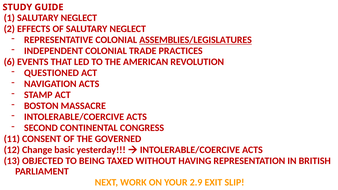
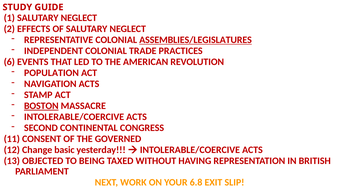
QUESTIONED: QUESTIONED -> POPULATION (51, 73)
BOSTON underline: none -> present (41, 106)
2.9: 2.9 -> 6.8 (196, 183)
